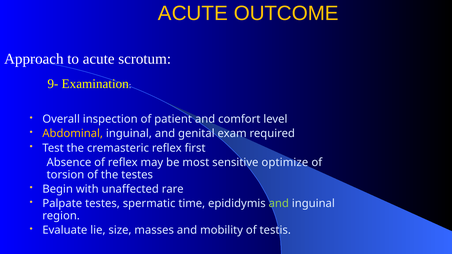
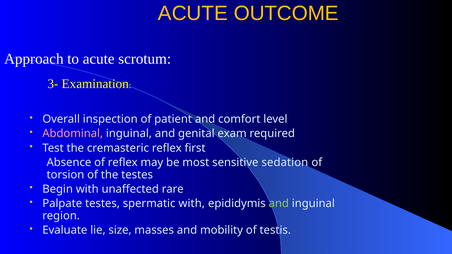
9-: 9- -> 3- (53, 84)
Abdominal colour: yellow -> pink (73, 134)
optimize: optimize -> sedation (285, 163)
spermatic time: time -> with (192, 204)
